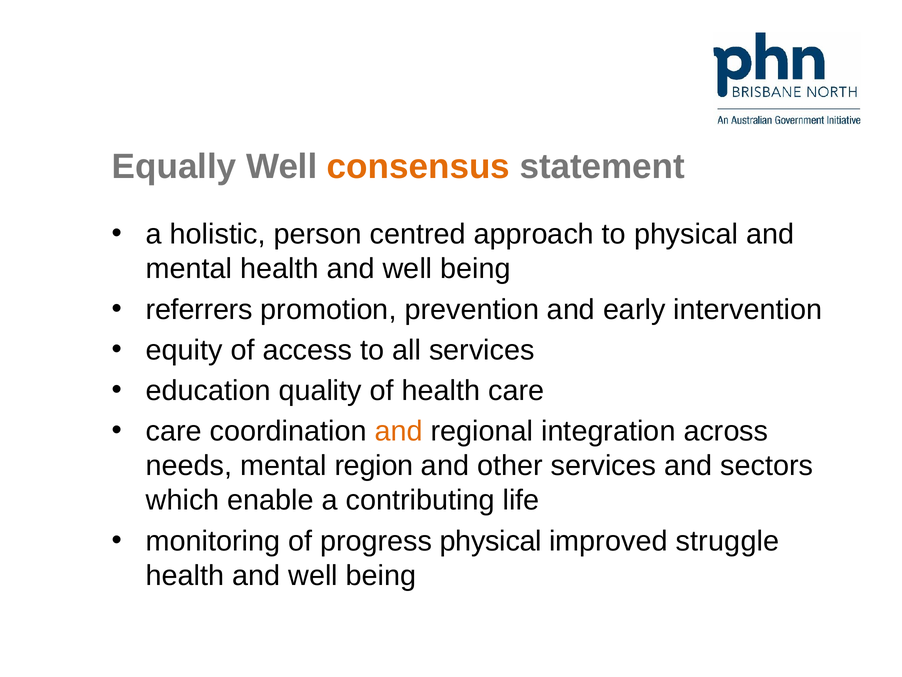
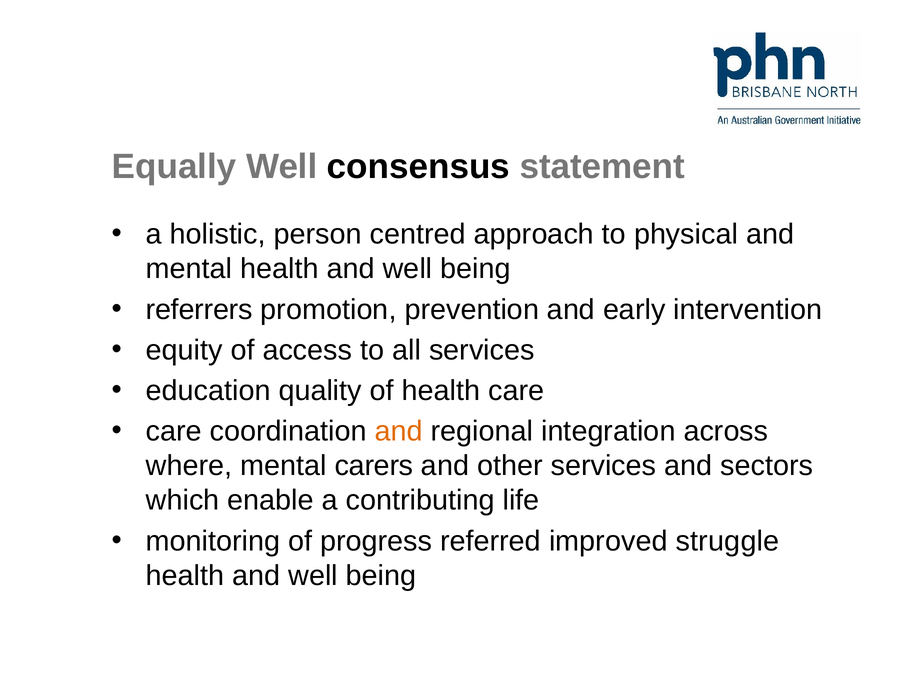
consensus colour: orange -> black (418, 167)
needs: needs -> where (189, 466)
region: region -> carers (374, 466)
progress physical: physical -> referred (491, 541)
